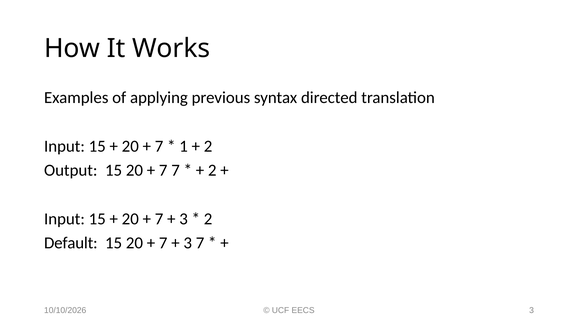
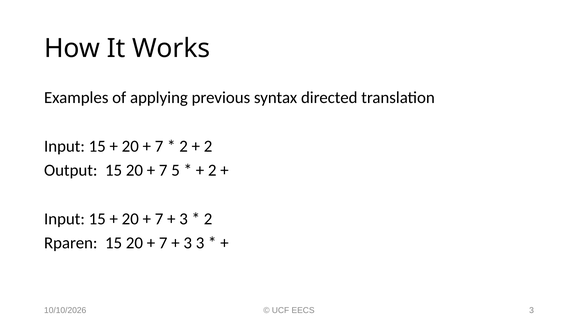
1: 1 -> 2 (184, 146)
7 7: 7 -> 5 (176, 170)
Default: Default -> Rparen (71, 243)
3 7: 7 -> 3 (200, 243)
